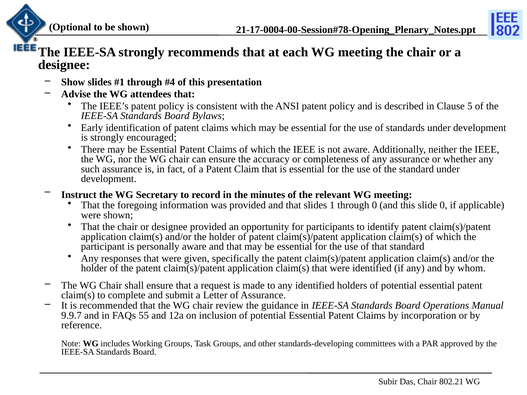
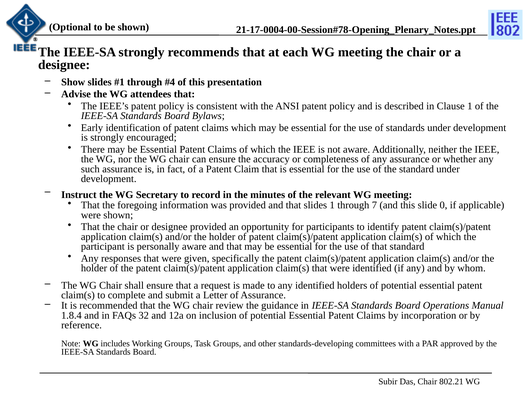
Clause 5: 5 -> 1 (470, 106)
through 0: 0 -> 7 (374, 205)
9.9.7: 9.9.7 -> 1.8.4 (71, 316)
55: 55 -> 32 (144, 316)
